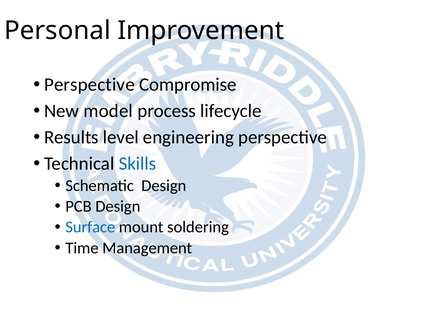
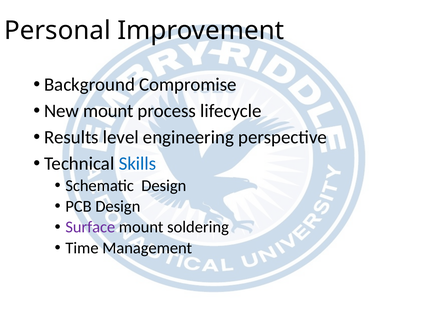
Perspective: Perspective -> Background (90, 84)
New model: model -> mount (108, 111)
Surface colour: blue -> purple (90, 227)
